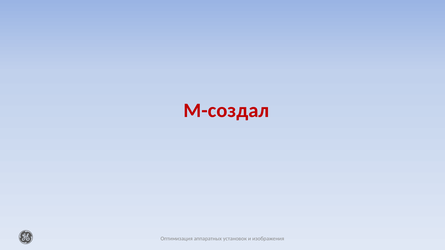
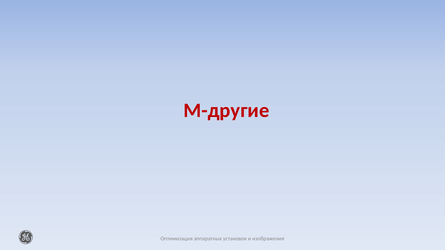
М-создал: М-создал -> М-другие (226, 111)
